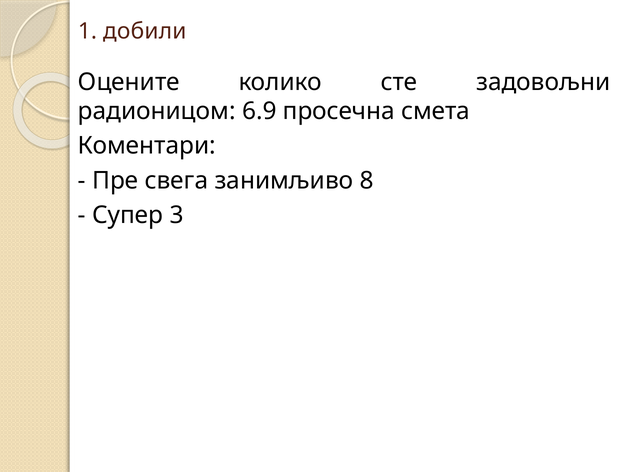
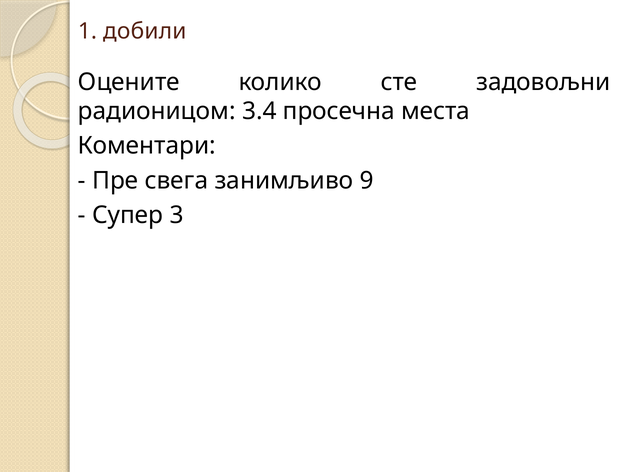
6.9: 6.9 -> 3.4 (259, 111)
смета: смета -> места (436, 111)
8: 8 -> 9 (367, 180)
